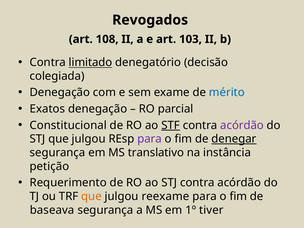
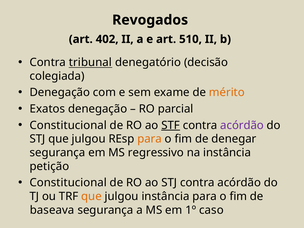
108: 108 -> 402 (107, 39)
103: 103 -> 510 (191, 39)
limitado: limitado -> tribunal (90, 62)
mérito colour: blue -> orange (227, 92)
para colour: purple -> orange (150, 139)
denegar underline: present -> none (234, 139)
translativo: translativo -> regressivo (156, 153)
Requerimento: Requerimento -> Constitucional (68, 183)
julgou reexame: reexame -> instância (165, 196)
tiver: tiver -> caso (211, 210)
